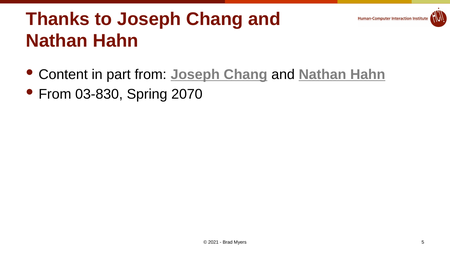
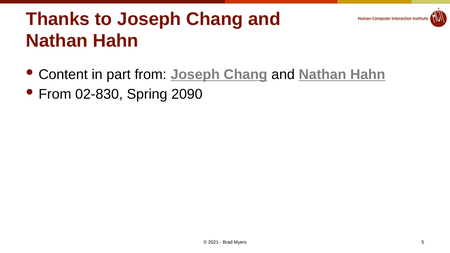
03-830: 03-830 -> 02-830 (99, 94)
2070: 2070 -> 2090 (187, 94)
